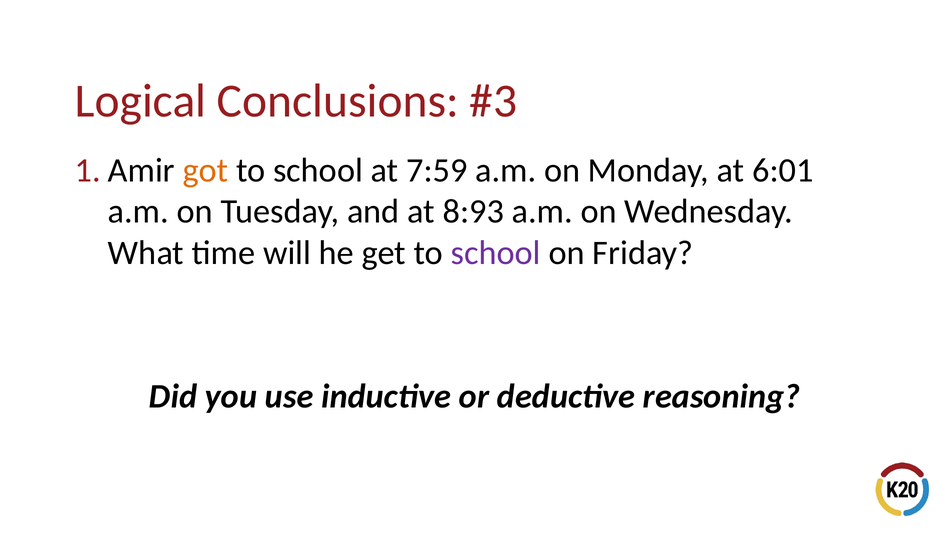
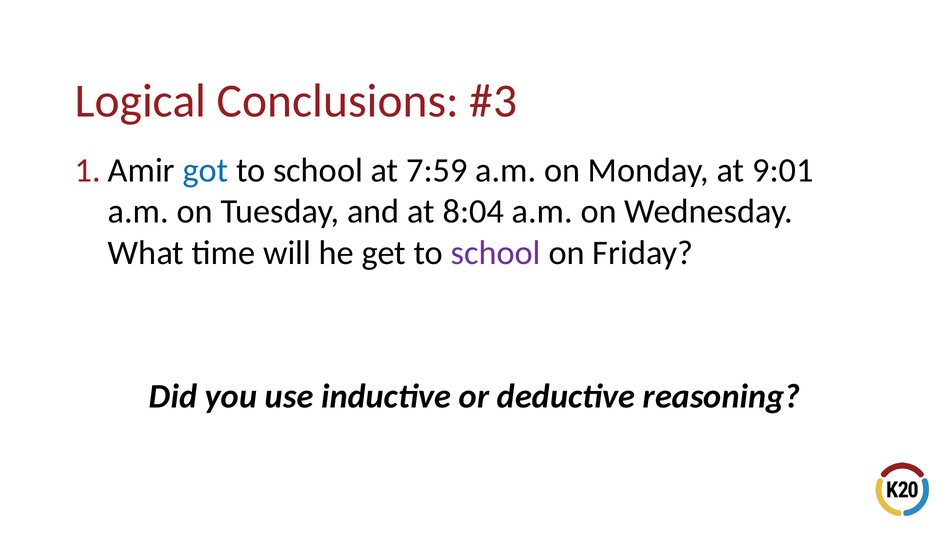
got colour: orange -> blue (206, 170)
6:01: 6:01 -> 9:01 (783, 170)
8:93: 8:93 -> 8:04 (473, 211)
